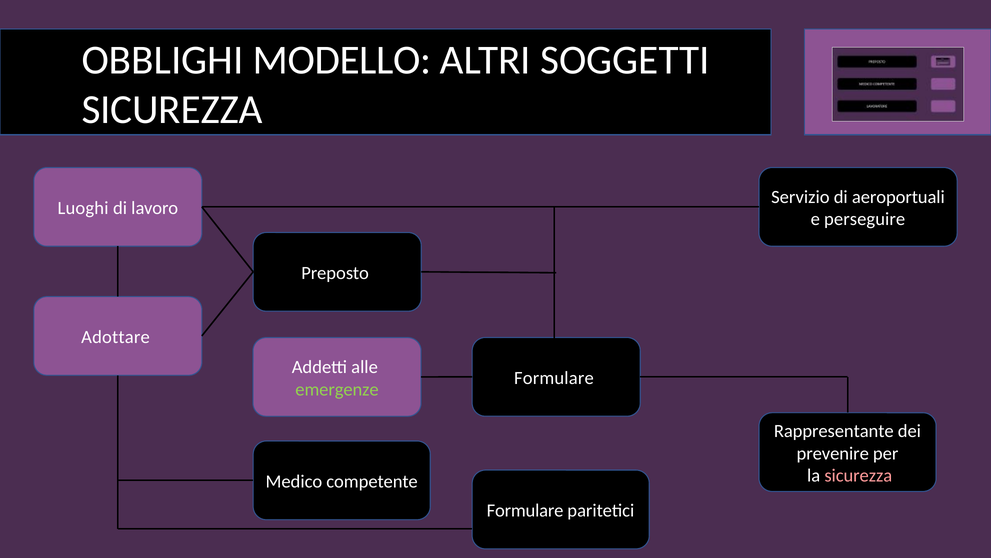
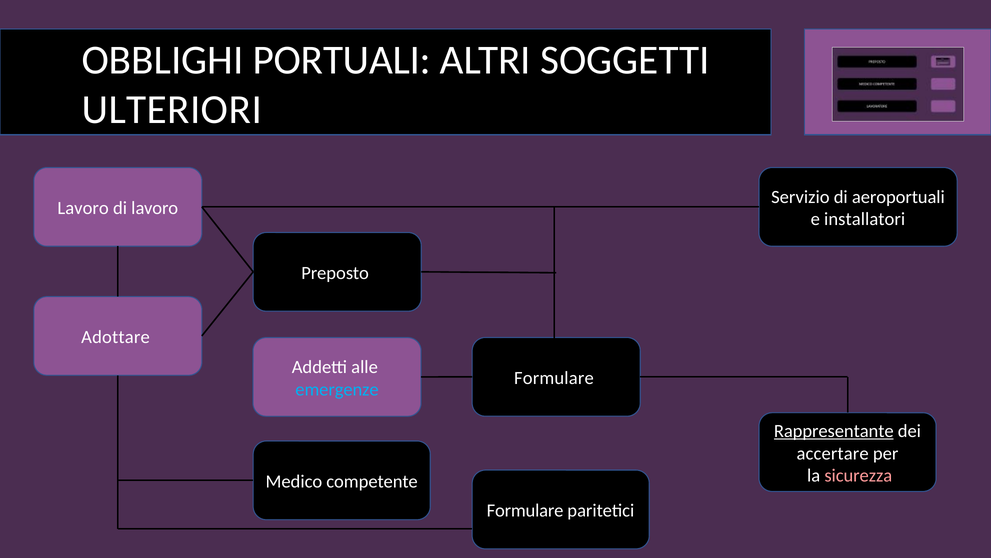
MODELLO: MODELLO -> PORTUALI (342, 60)
SICUREZZA: SICUREZZA -> ULTERIORI (172, 110)
Luoghi: Luoghi -> Lavoro (83, 208)
perseguire: perseguire -> installatori (865, 219)
emergenze colour: light green -> light blue (337, 389)
Rappresentante underline: none -> present (834, 431)
prevenire: prevenire -> accertare (833, 453)
